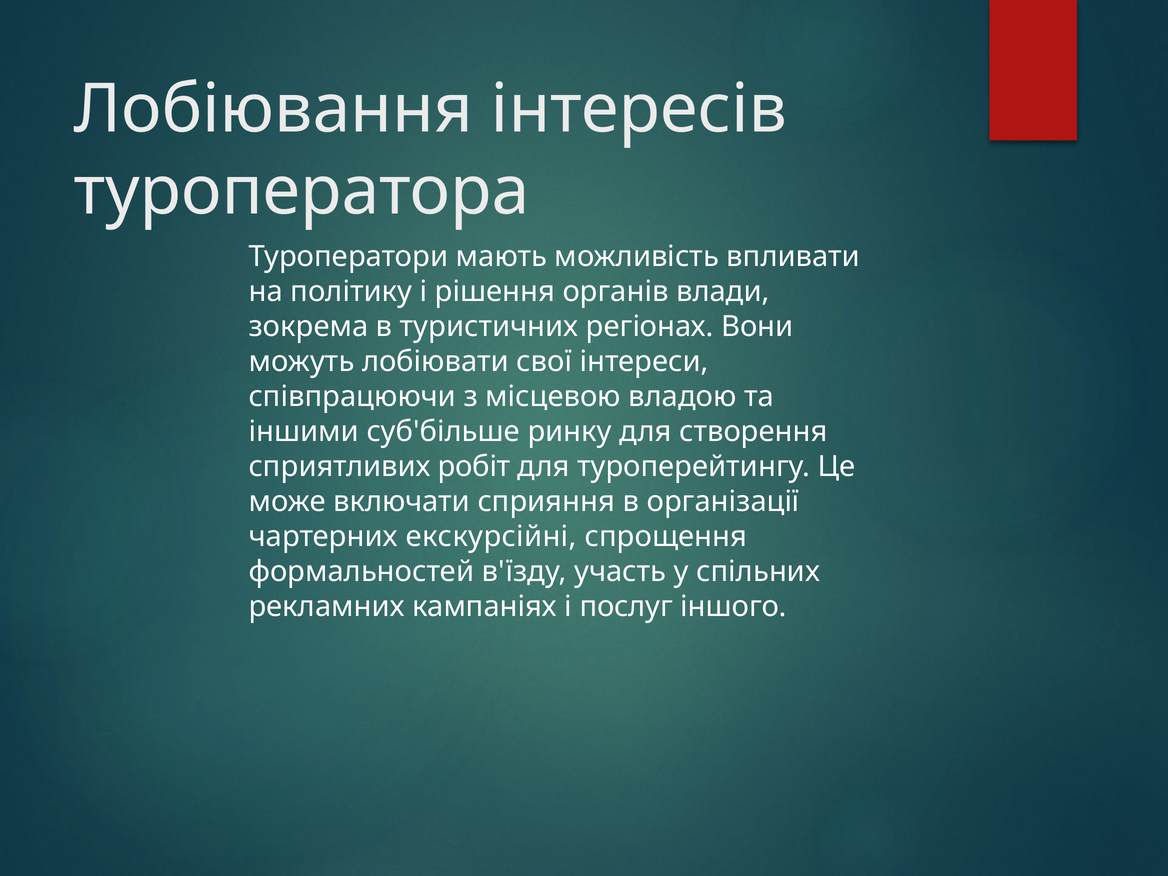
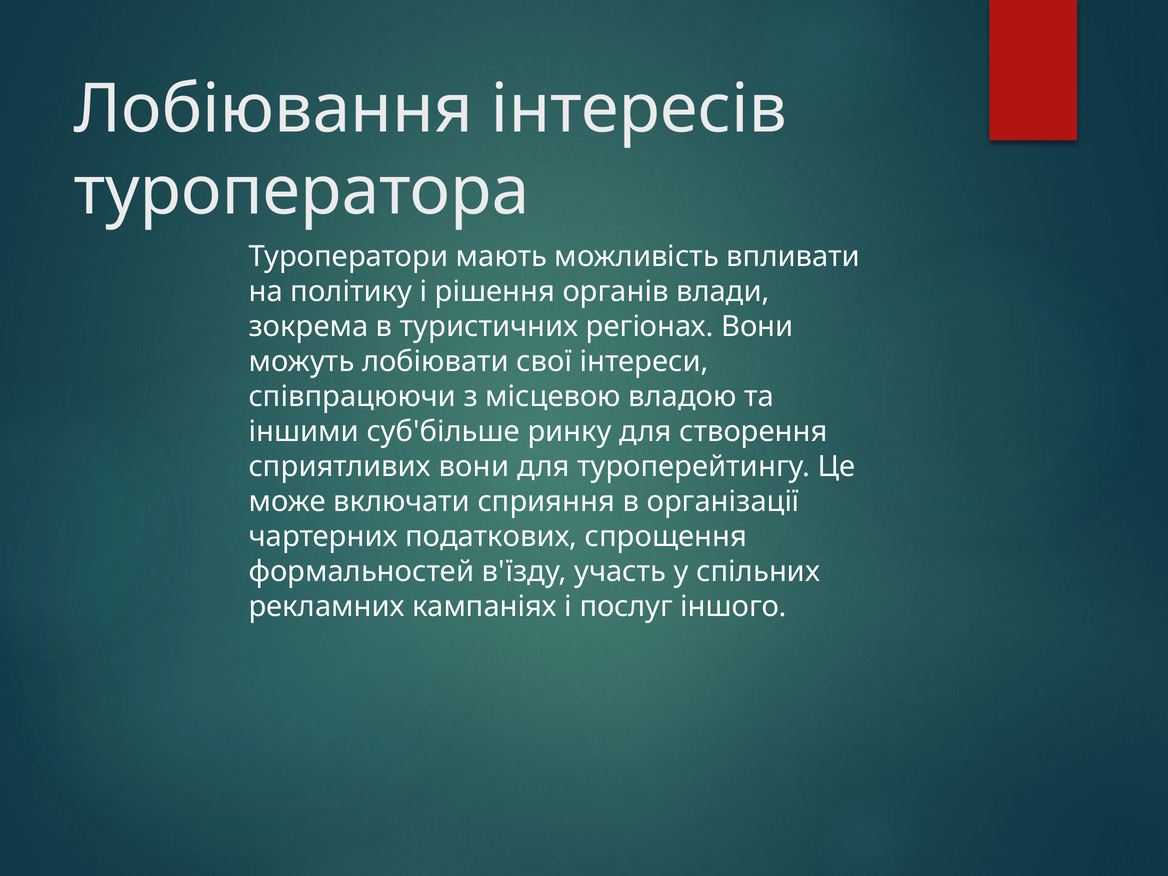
сприятливих робіт: робіт -> вони (474, 467)
екскурсійні: екскурсійні -> податкових (491, 537)
